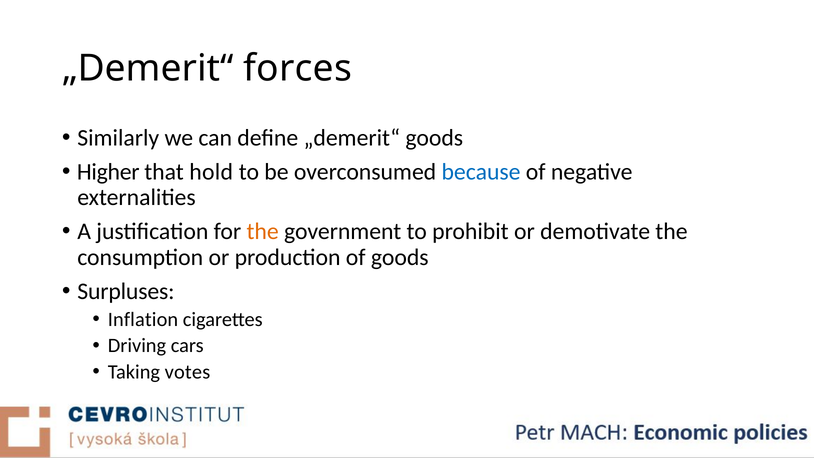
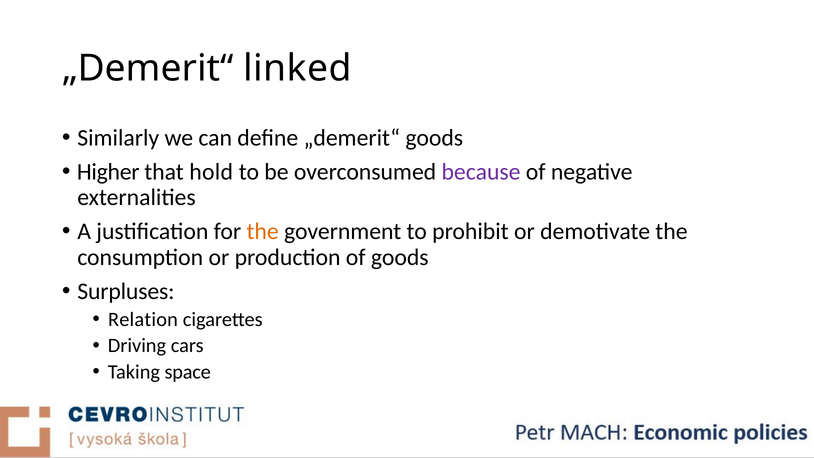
forces: forces -> linked (297, 68)
because colour: blue -> purple (481, 172)
Inflation: Inflation -> Relation (143, 319)
votes: votes -> space (188, 372)
